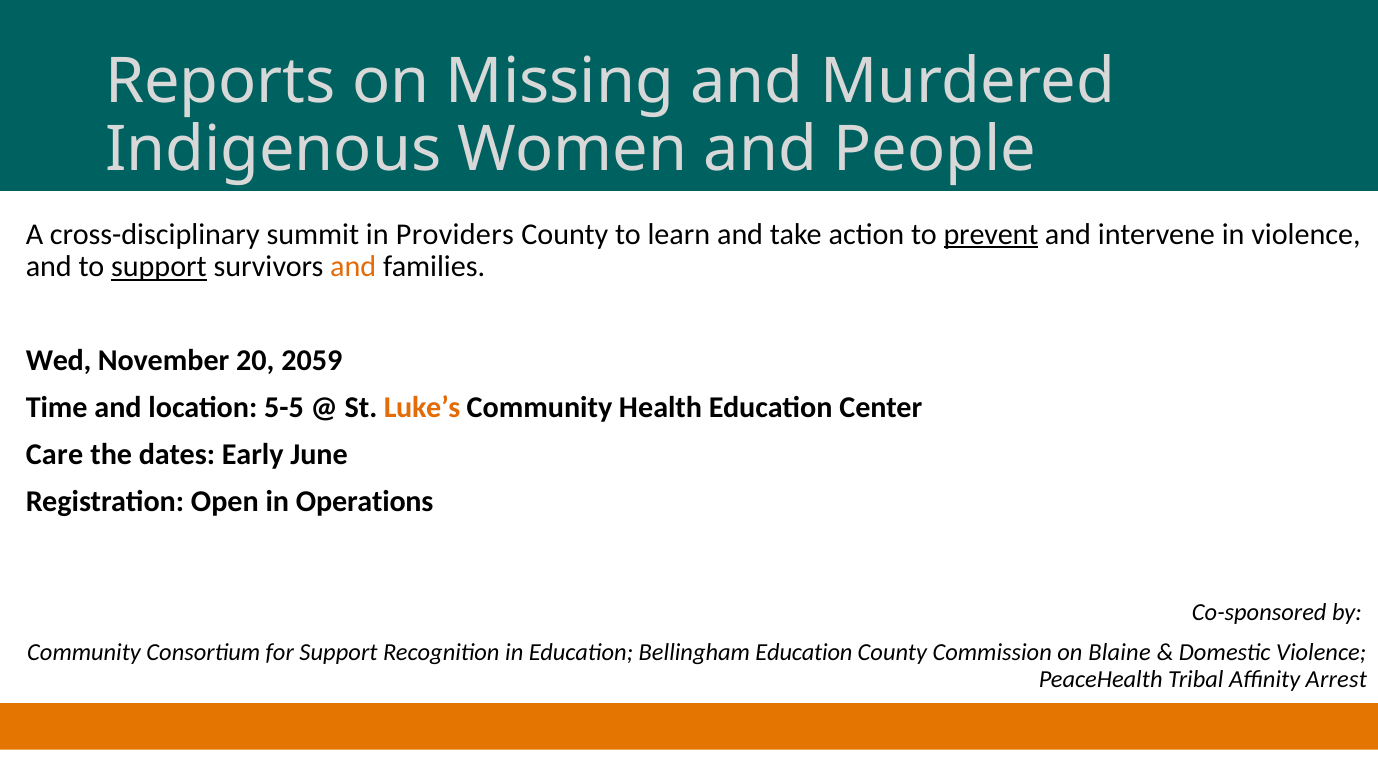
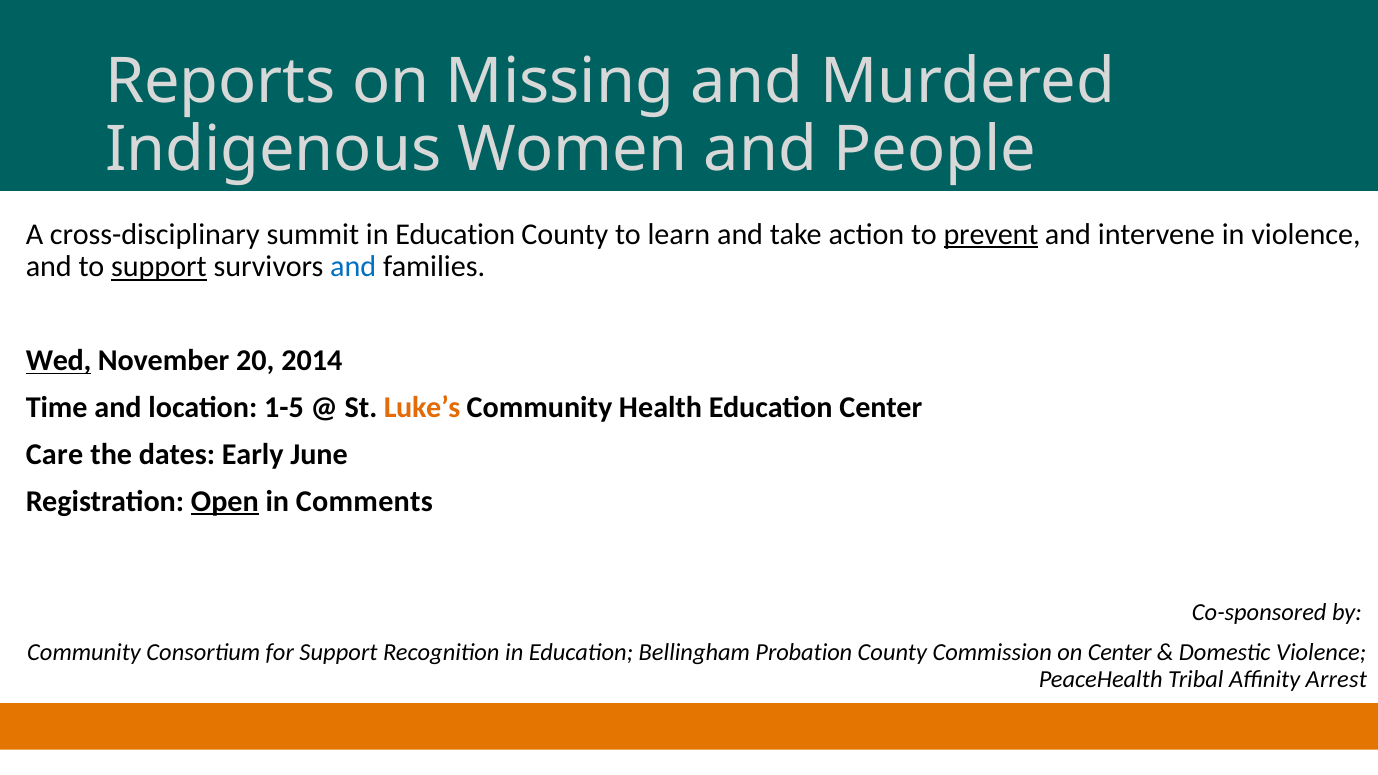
summit in Providers: Providers -> Education (455, 234)
and colour: orange -> blue (353, 267)
Wed underline: none -> present (59, 361)
2059: 2059 -> 2014 (312, 361)
5-5: 5-5 -> 1-5 (284, 407)
Open underline: none -> present (225, 501)
Operations: Operations -> Comments (364, 501)
Bellingham Education: Education -> Probation (804, 653)
on Blaine: Blaine -> Center (1120, 653)
